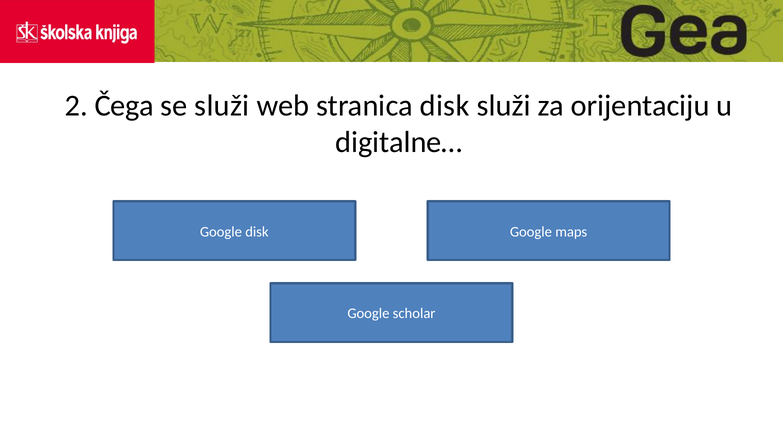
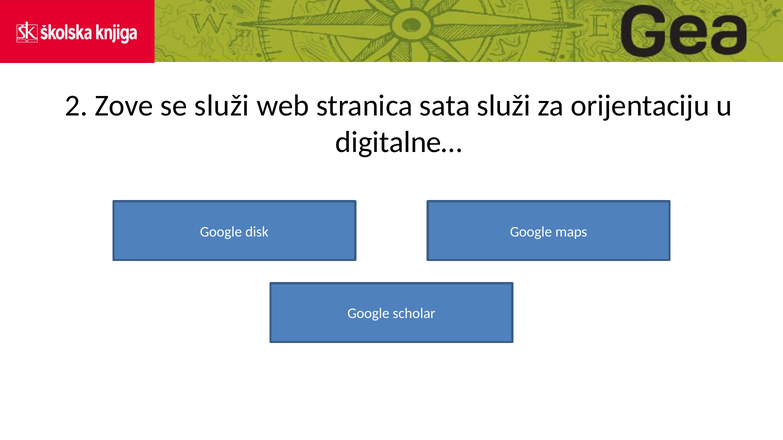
Čega: Čega -> Zove (124, 106)
stranica disk: disk -> sata (445, 106)
